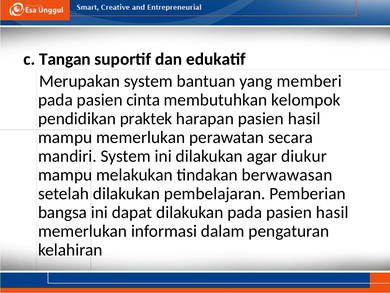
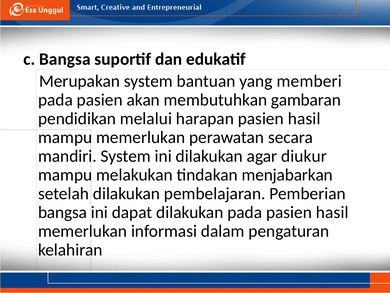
c Tangan: Tangan -> Bangsa (65, 59)
cinta: cinta -> akan (143, 100)
kelompok: kelompok -> gambaran (306, 100)
praktek: praktek -> melalui (146, 118)
berwawasan: berwawasan -> menjabarkan (287, 175)
